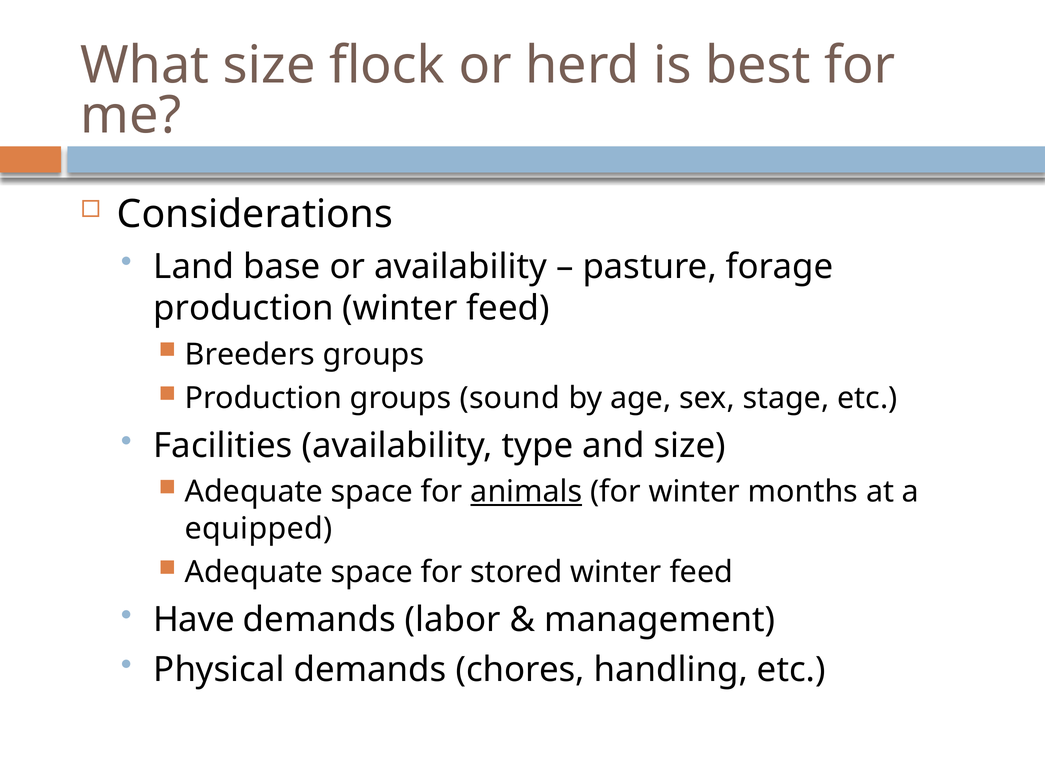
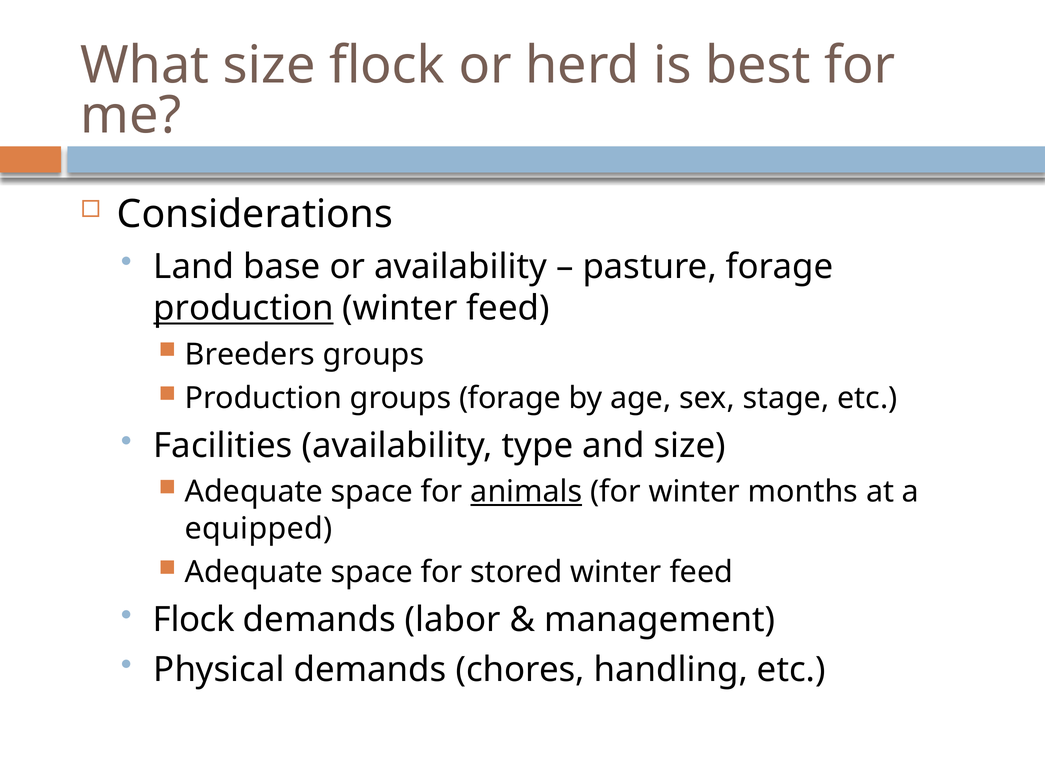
production underline: none -> present (244, 308)
groups sound: sound -> forage (510, 398)
Have: Have -> Flock (194, 620)
